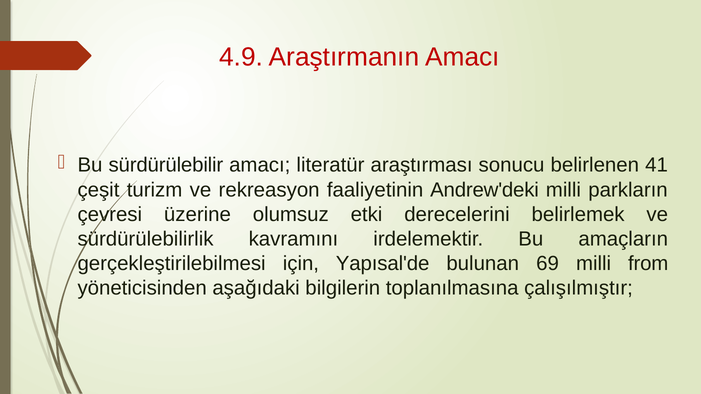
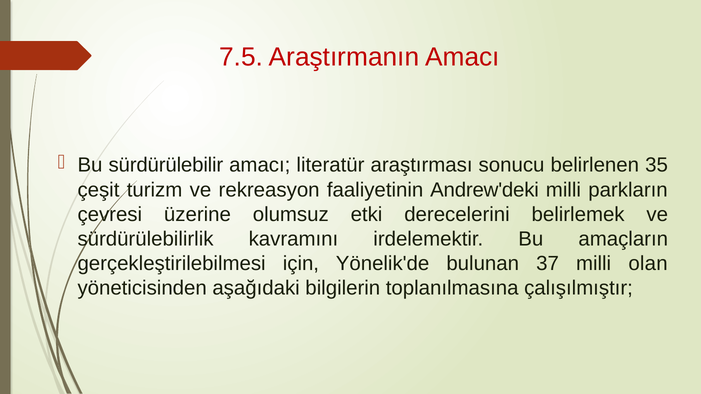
4.9: 4.9 -> 7.5 (241, 57)
41: 41 -> 35 (657, 165)
Yapısal'de: Yapısal'de -> Yönelik'de (383, 264)
69: 69 -> 37 (548, 264)
from: from -> olan (648, 264)
